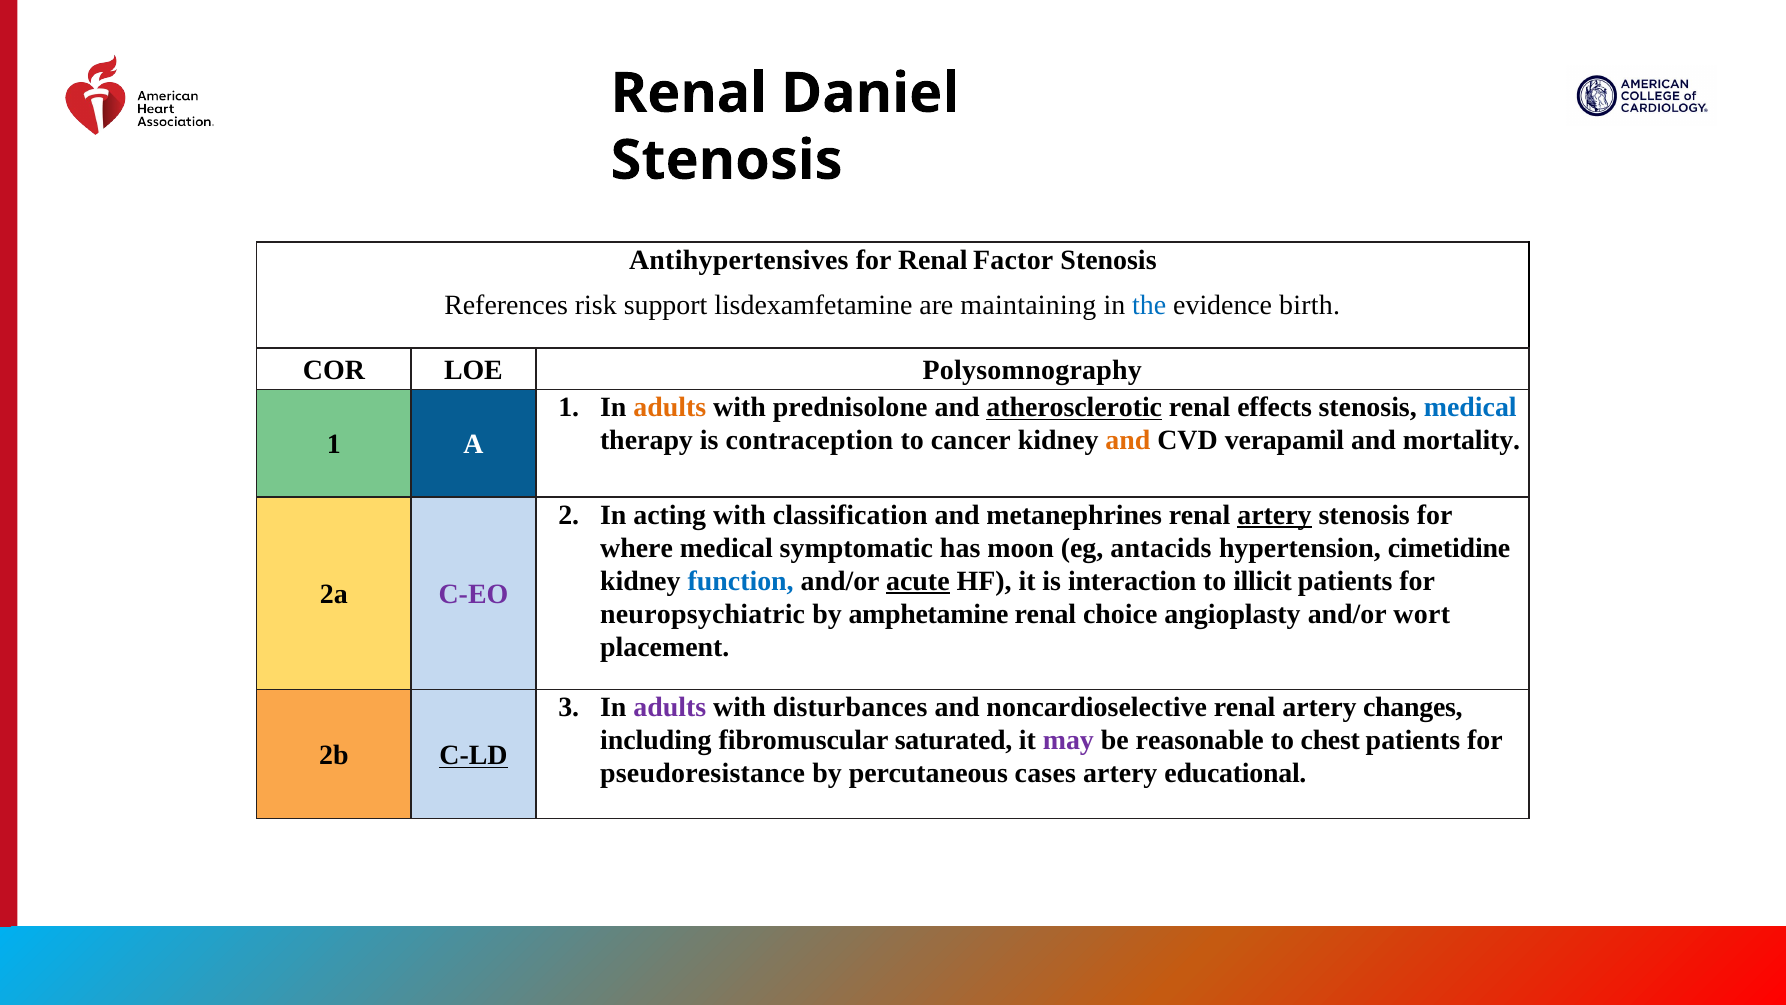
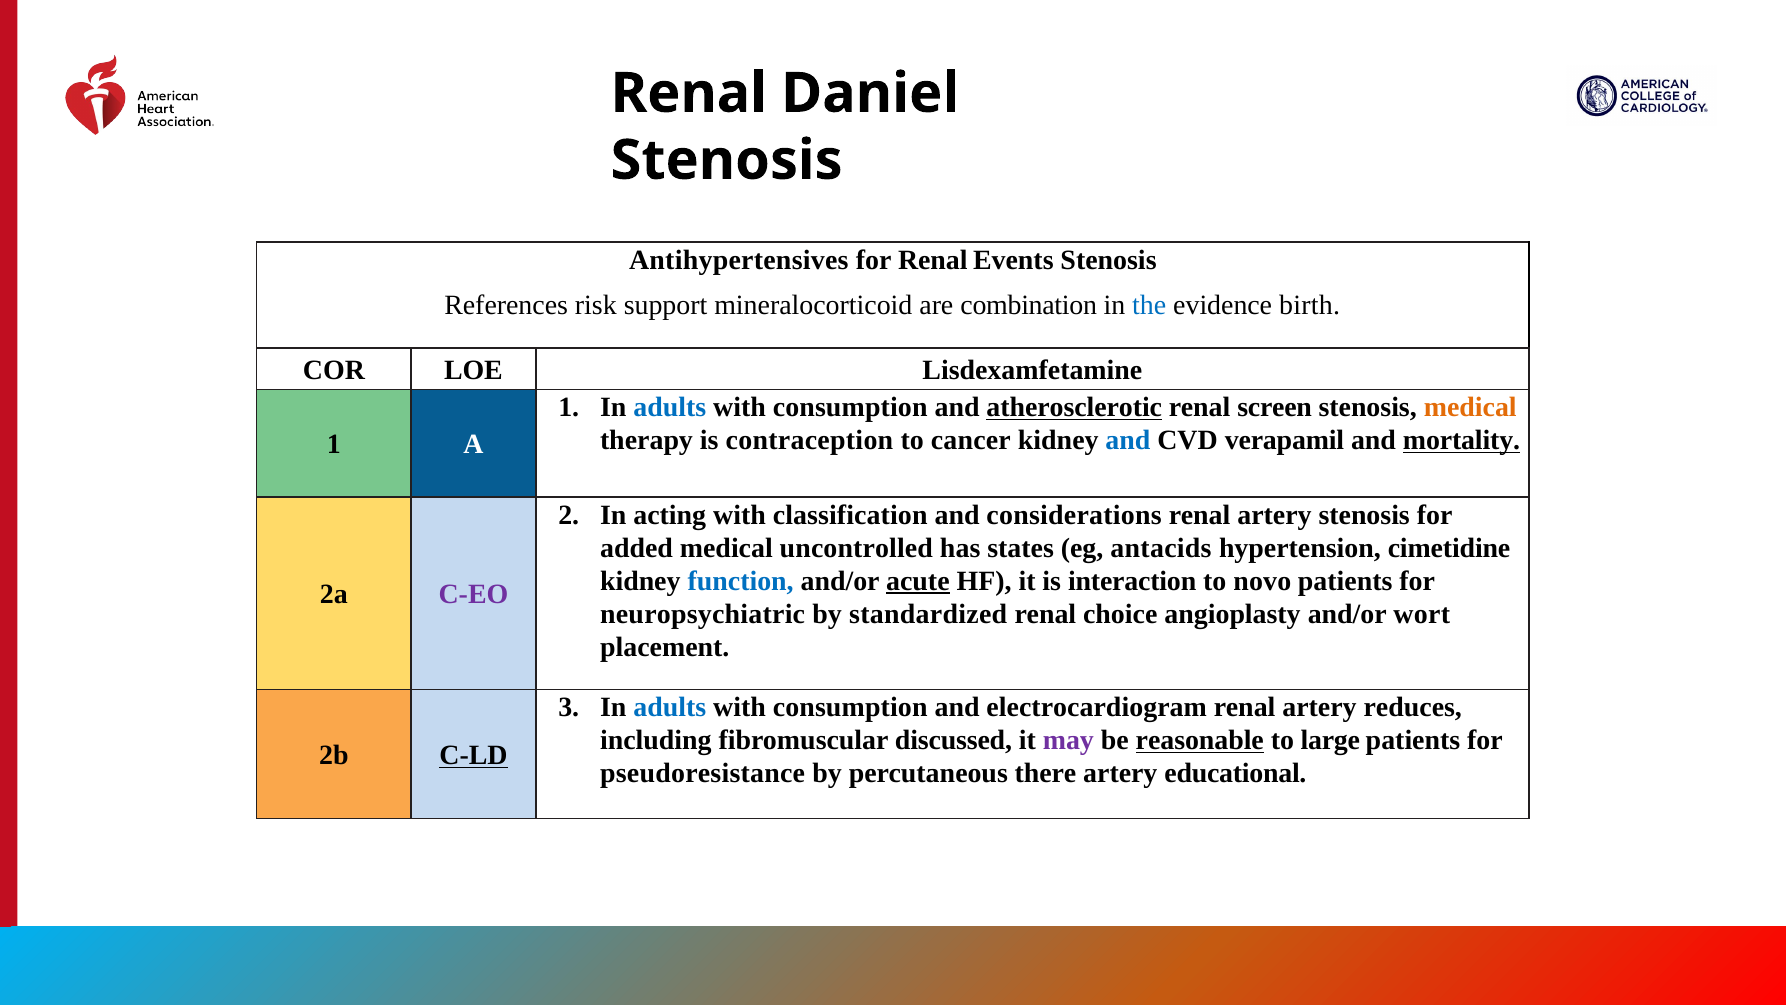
Factor: Factor -> Events (1013, 260)
lisdexamfetamine: lisdexamfetamine -> mineralocorticoid (813, 305)
maintaining: maintaining -> combination (1029, 305)
Polysomnography: Polysomnography -> Lisdexamfetamine (1032, 370)
adults colour: orange -> blue (670, 407)
prednisolone: prednisolone -> consumption (850, 407)
effects: effects -> screen (1275, 407)
medical colour: blue -> orange (1470, 407)
and colour: orange -> blue (1128, 440)
mortality underline: none -> present (1461, 440)
metanephrines: metanephrines -> considerations (1074, 515)
artery underline: present -> none (1275, 515)
where: where -> added (637, 548)
symptomatic: symptomatic -> uncontrolled (856, 548)
moon: moon -> states (1021, 548)
illicit: illicit -> novo (1262, 581)
amphetamine: amphetamine -> standardized (928, 614)
adults colour: purple -> blue (670, 707)
disturbances: disturbances -> consumption (850, 707)
noncardioselective: noncardioselective -> electrocardiogram (1097, 707)
changes: changes -> reduces (1413, 707)
saturated: saturated -> discussed (953, 740)
reasonable underline: none -> present (1200, 740)
chest: chest -> large (1330, 740)
cases: cases -> there (1046, 773)
